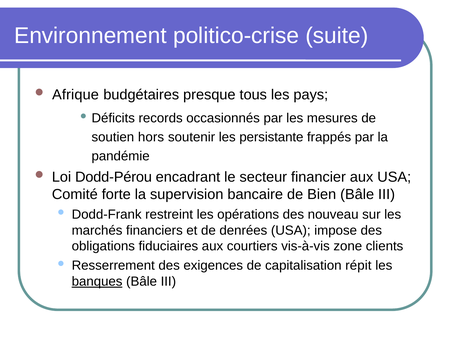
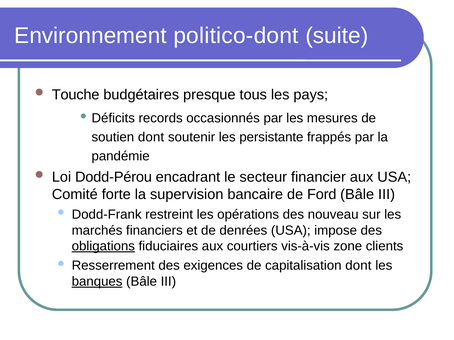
politico-crise: politico-crise -> politico-dont (236, 36)
Afrique: Afrique -> Touche (76, 95)
soutien hors: hors -> dont (151, 137)
Bien: Bien -> Ford (322, 195)
obligations underline: none -> present (103, 247)
capitalisation répit: répit -> dont (358, 266)
